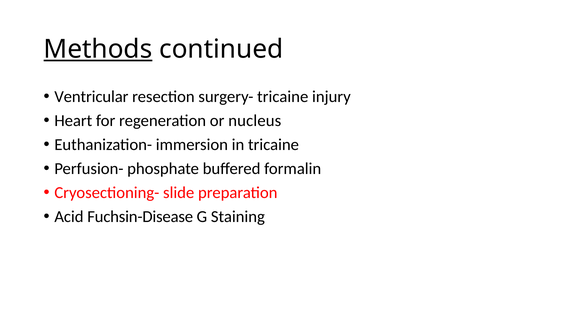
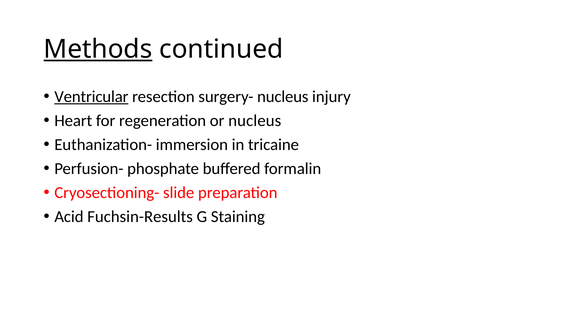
Ventricular underline: none -> present (91, 97)
surgery- tricaine: tricaine -> nucleus (283, 97)
Fuchsin-Disease: Fuchsin-Disease -> Fuchsin-Results (140, 217)
